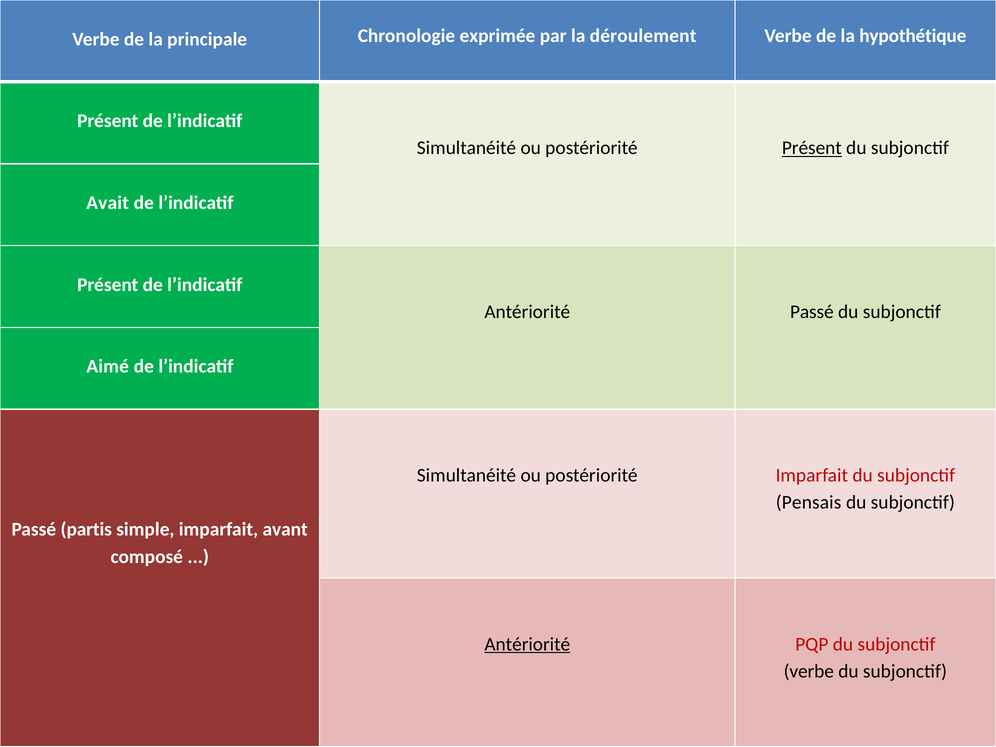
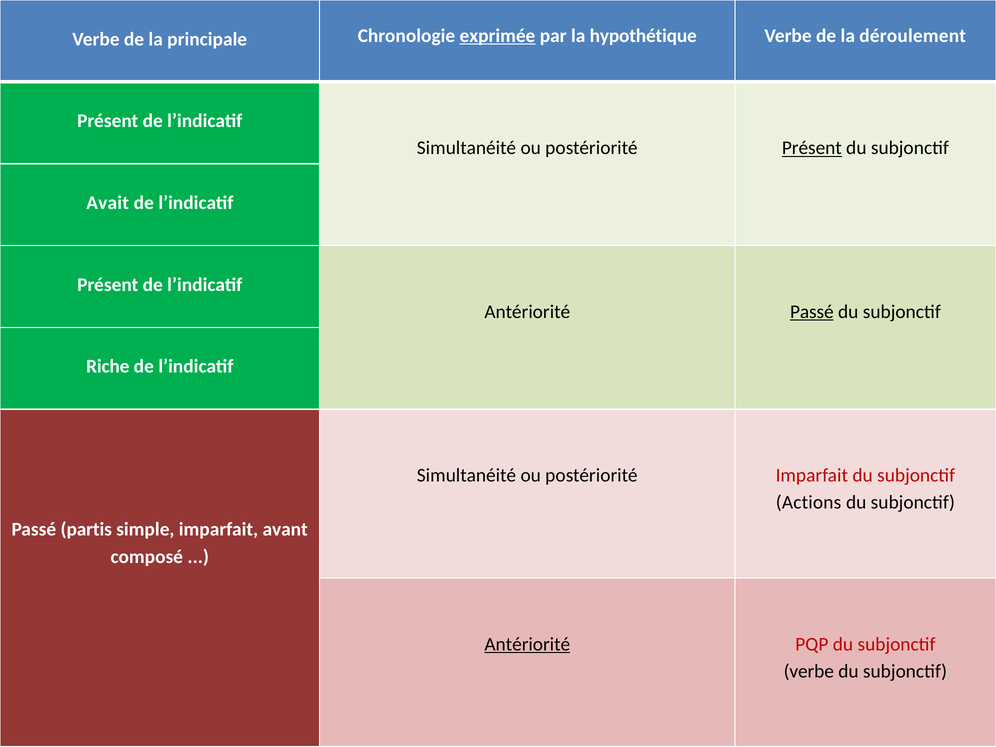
exprimée underline: none -> present (497, 36)
déroulement: déroulement -> hypothétique (643, 36)
hypothétique: hypothétique -> déroulement (913, 36)
Passé underline: none -> present (812, 312)
Aimé: Aimé -> Riche (108, 366)
Pensais: Pensais -> Actions (809, 503)
